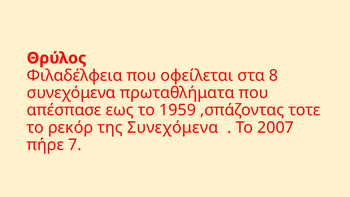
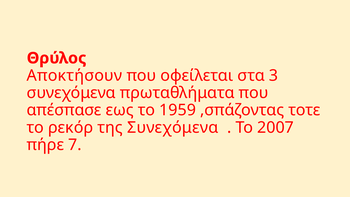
Φιλαδέλφεια: Φιλαδέλφεια -> Αποκτήσουν (74, 75)
8: 8 -> 3 (274, 75)
